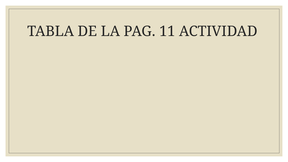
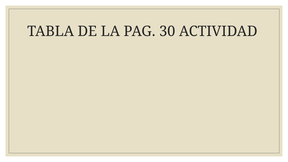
11: 11 -> 30 (167, 31)
